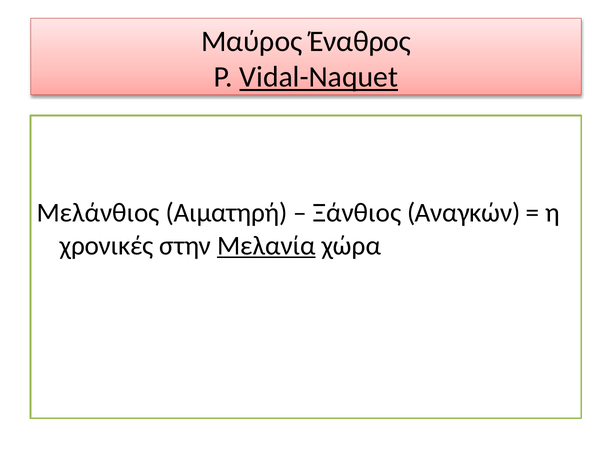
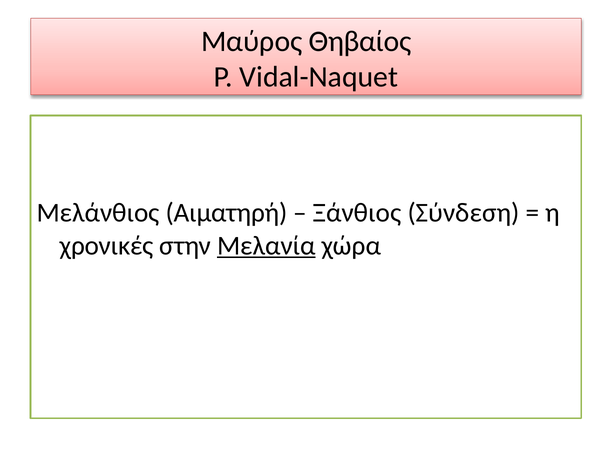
Έναθρος: Έναθρος -> Θηβαίος (360, 41)
Vidal-Naquet underline: present -> none (319, 77)
Αναγκών: Αναγκών -> Σύνδεση (463, 213)
